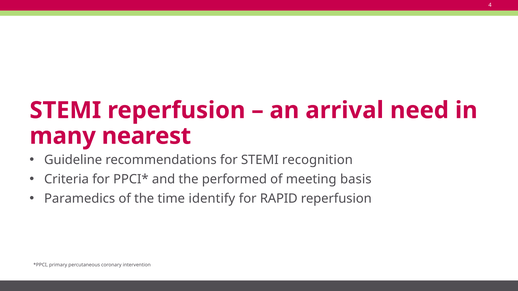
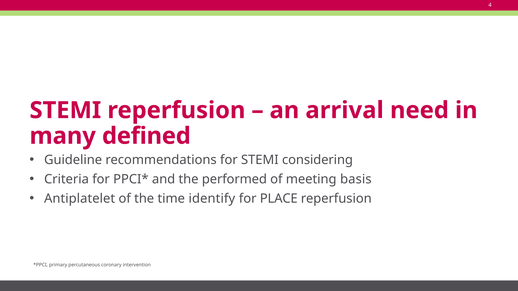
nearest: nearest -> defined (146, 136)
recognition: recognition -> considering (317, 160)
Paramedics: Paramedics -> Antiplatelet (80, 199)
RAPID: RAPID -> PLACE (279, 199)
